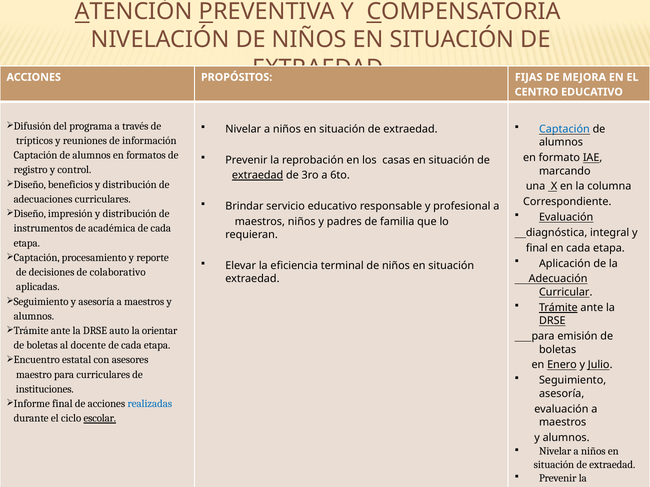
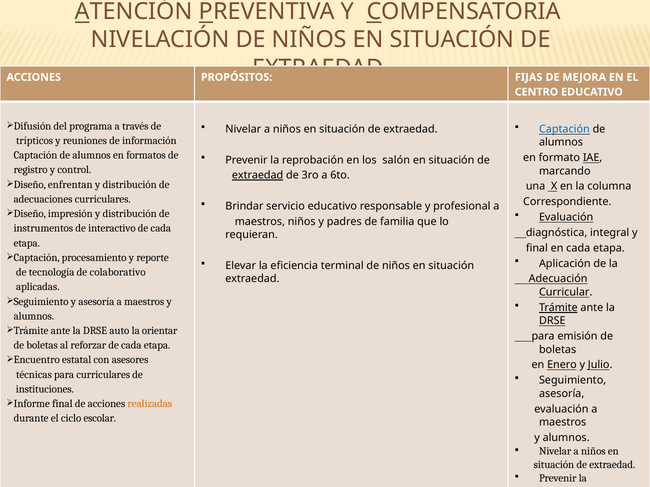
casas: casas -> salón (396, 160)
beneficios: beneficios -> enfrentan (70, 185)
académica: académica -> interactivo (112, 229)
decisiones: decisiones -> tecnología (52, 272)
docente: docente -> reforzar (88, 346)
maestro: maestro -> técnicas (34, 375)
realizadas colour: blue -> orange (150, 404)
escolar underline: present -> none (100, 419)
